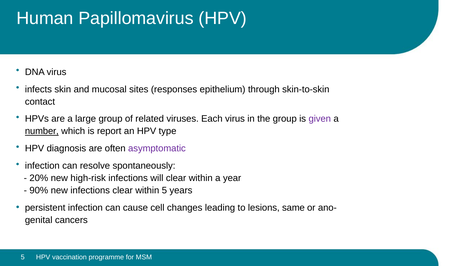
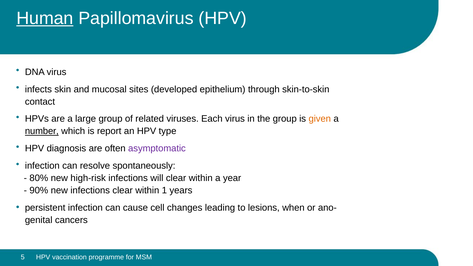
Human underline: none -> present (45, 18)
responses: responses -> developed (174, 89)
given colour: purple -> orange (320, 119)
20%: 20% -> 80% (39, 178)
within 5: 5 -> 1 (164, 190)
same: same -> when (293, 208)
